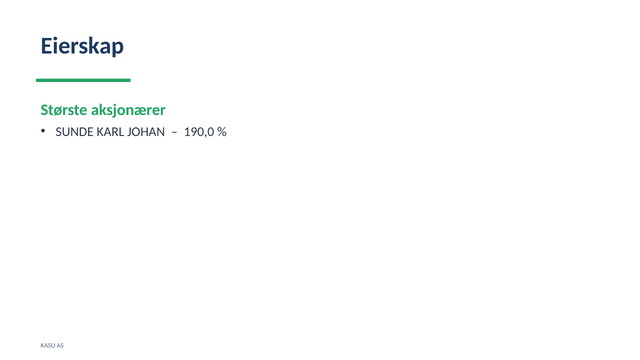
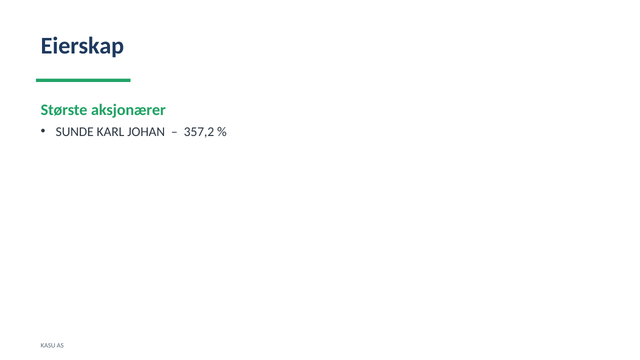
190,0: 190,0 -> 357,2 (199, 132)
